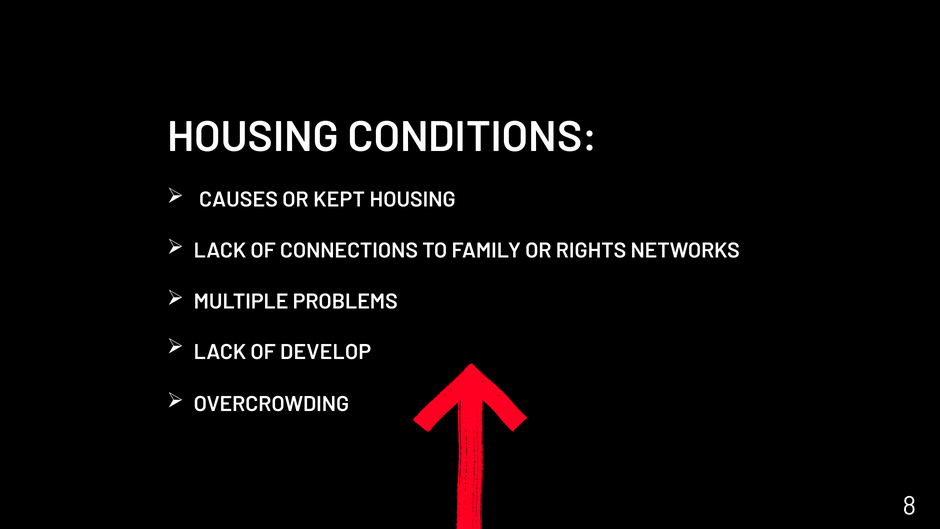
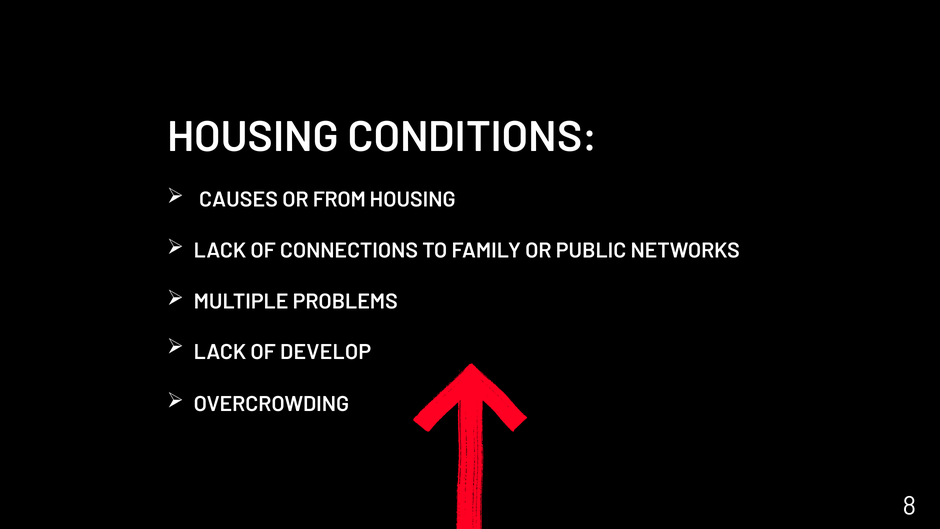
KEPT: KEPT -> FROM (339, 200)
RIGHTS: RIGHTS -> PUBLIC (591, 251)
